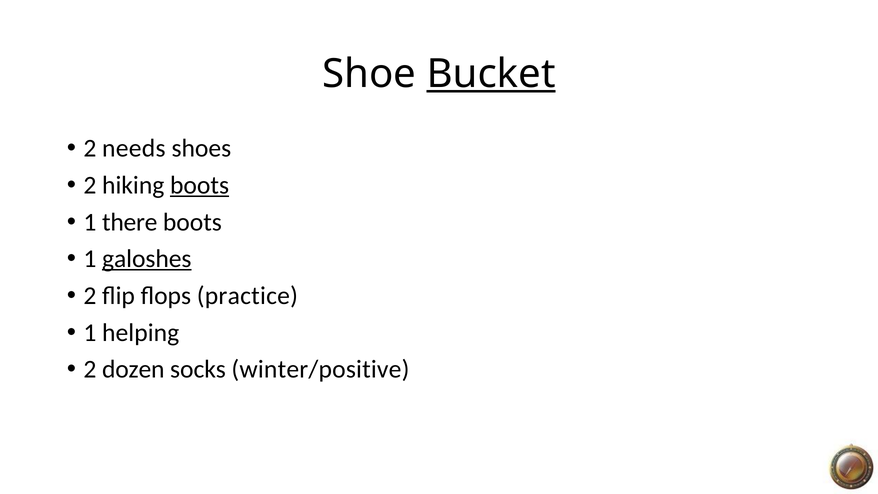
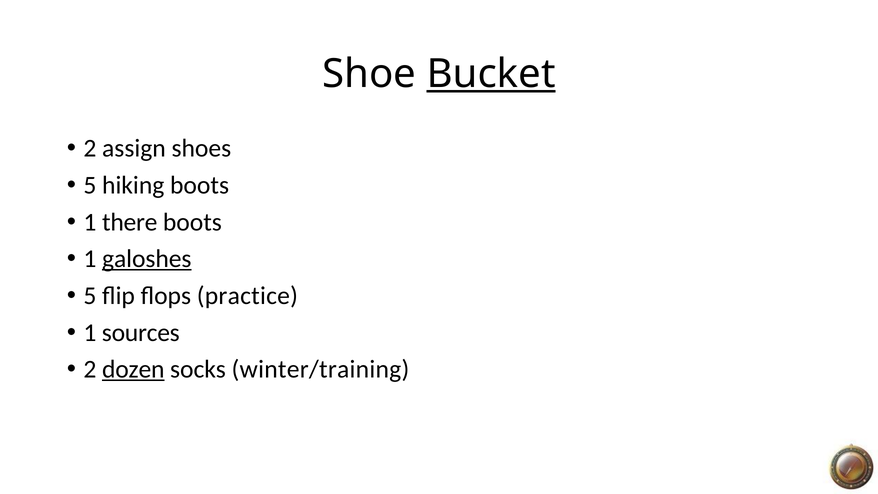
needs: needs -> assign (134, 148)
2: 2 -> 5 (90, 185)
boots underline: present -> none (200, 185)
2: 2 -> 5 (90, 296)
helping: helping -> sources (141, 333)
dozen underline: none -> present (133, 369)
winter/positive: winter/positive -> winter/training (320, 369)
